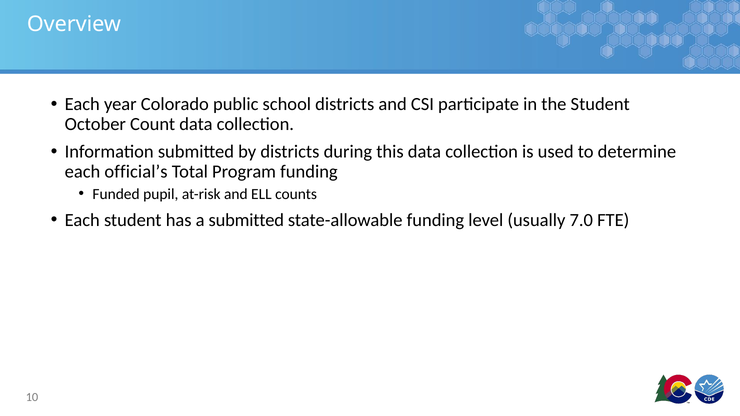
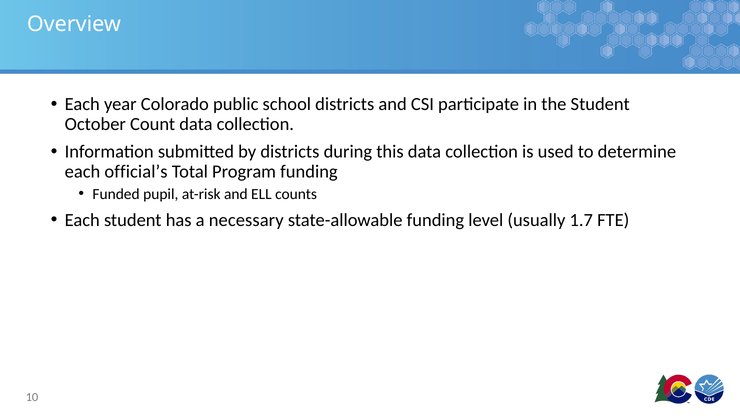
a submitted: submitted -> necessary (246, 220)
7.0: 7.0 -> 1.7 (581, 220)
